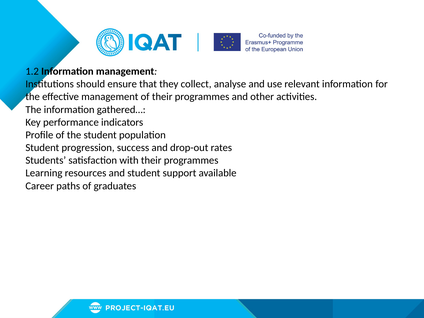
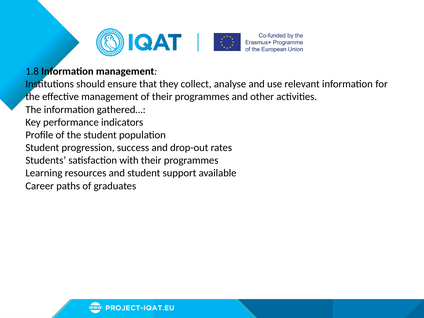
1.2: 1.2 -> 1.8 (32, 71)
